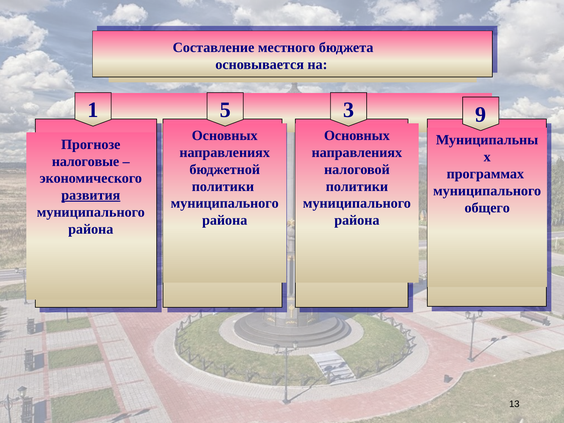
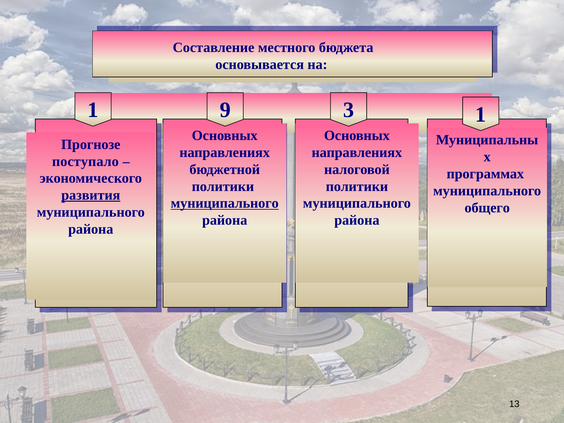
5: 5 -> 9 (225, 110)
3 9: 9 -> 1 (481, 114)
налоговые: налоговые -> поступало (85, 161)
муниципального underline: none -> present (225, 203)
